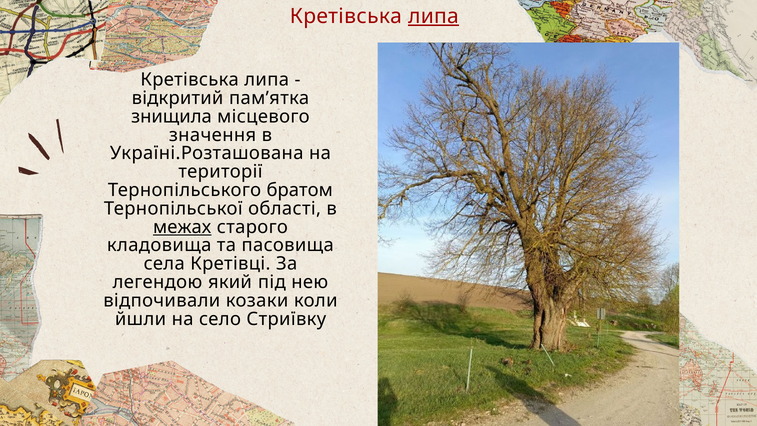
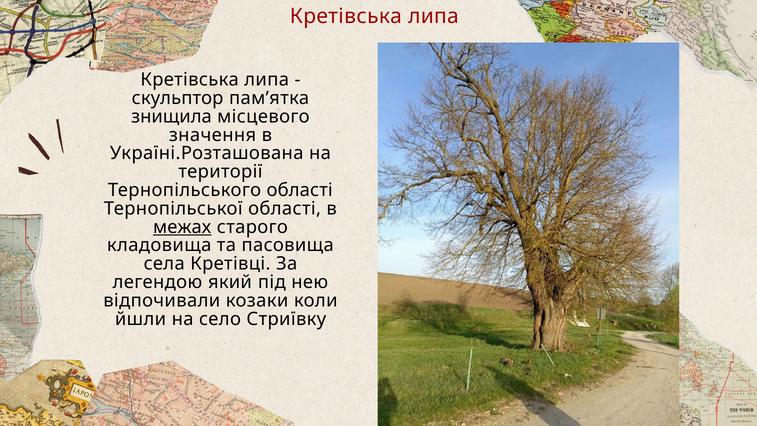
липа underline: present -> none (433, 16)
відкритий: відкритий -> скульптор (178, 98)
Тернопільського братом: братом -> області (300, 190)
